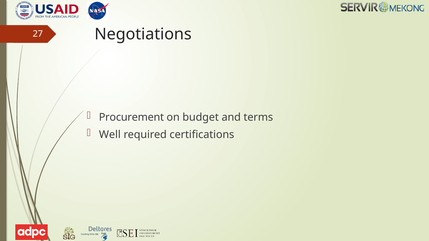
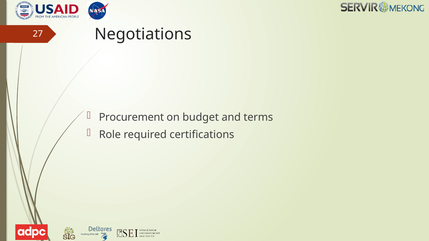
Well: Well -> Role (110, 135)
